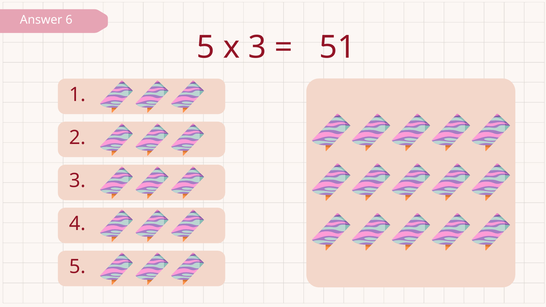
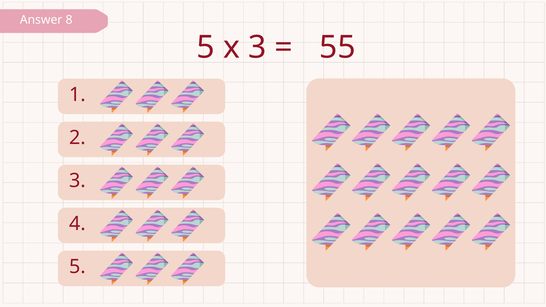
6: 6 -> 8 (69, 20)
51: 51 -> 55 (337, 47)
